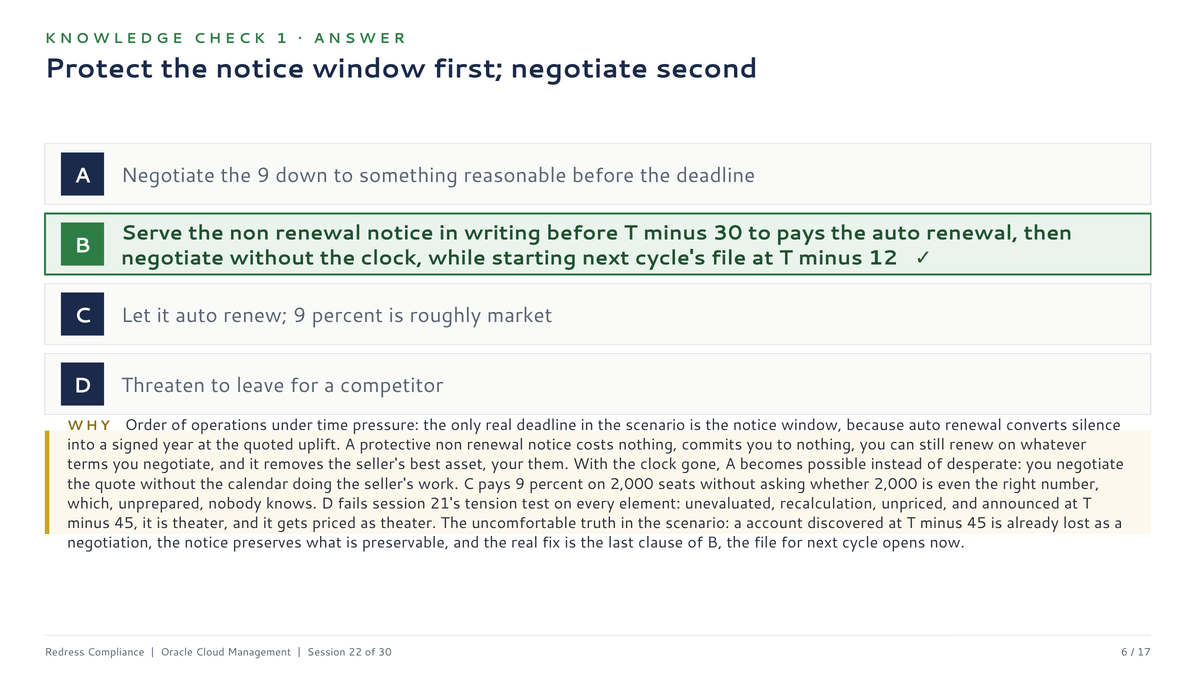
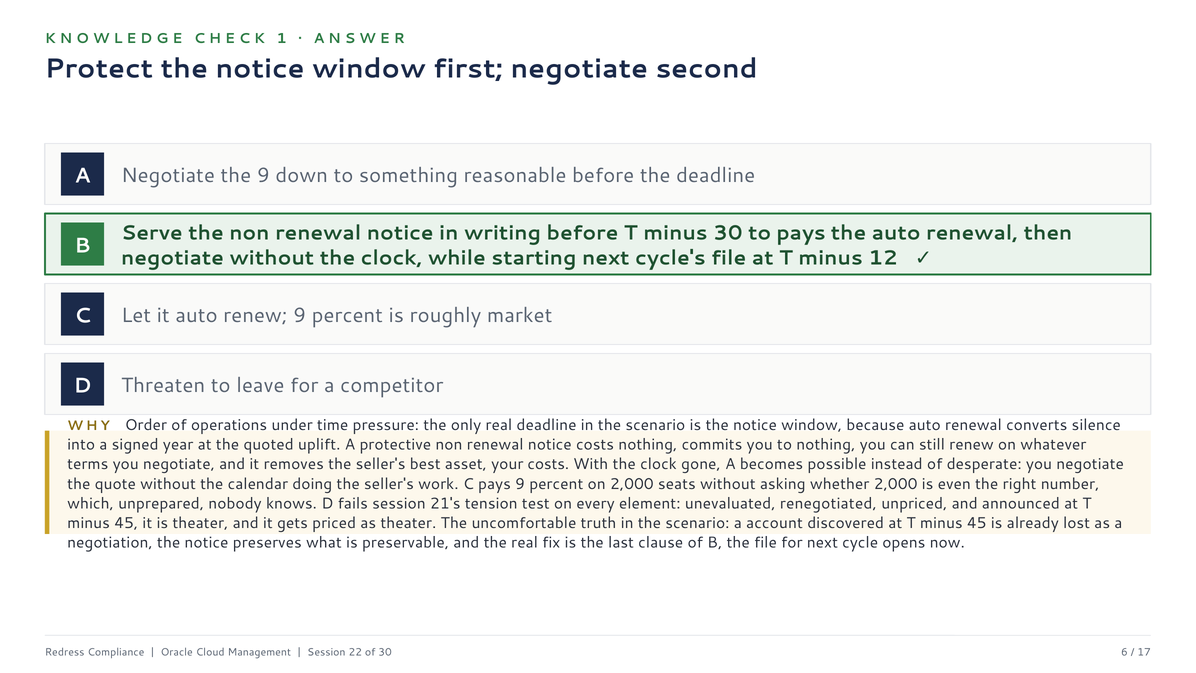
your them: them -> costs (548, 464)
recalculation: recalculation -> renegotiated (828, 503)
